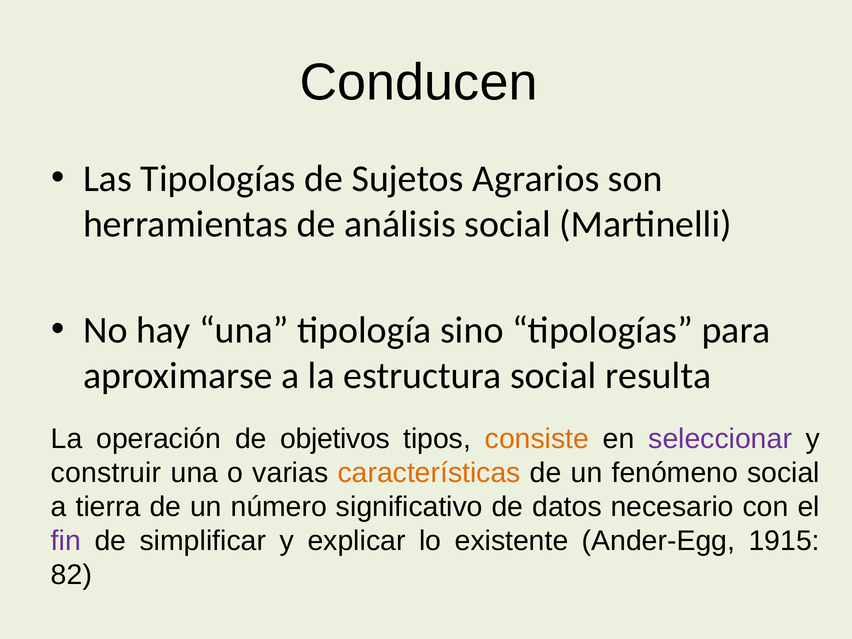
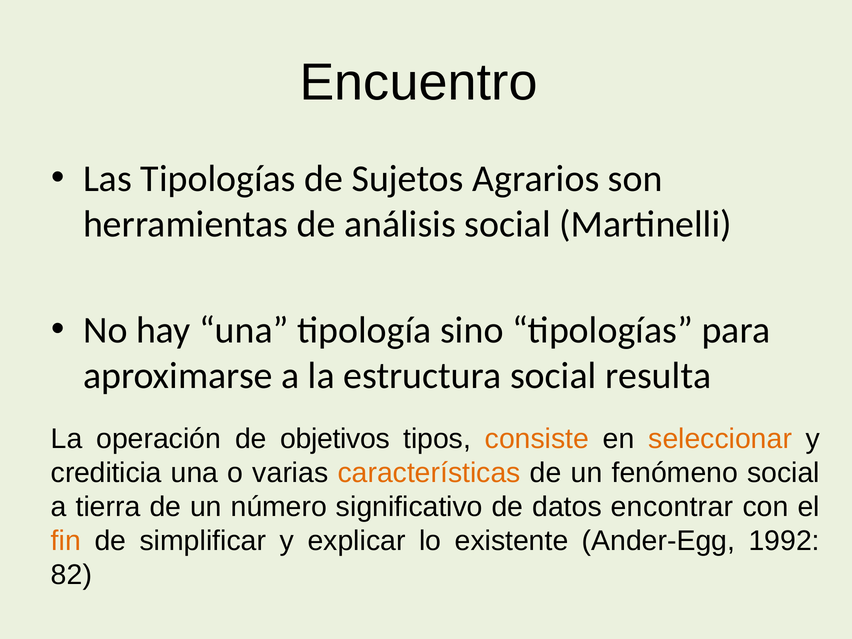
Conducen: Conducen -> Encuentro (419, 82)
seleccionar colour: purple -> orange (720, 439)
construir: construir -> crediticia (106, 473)
necesario: necesario -> encontrar (672, 507)
fin colour: purple -> orange (66, 541)
1915: 1915 -> 1992 (784, 541)
